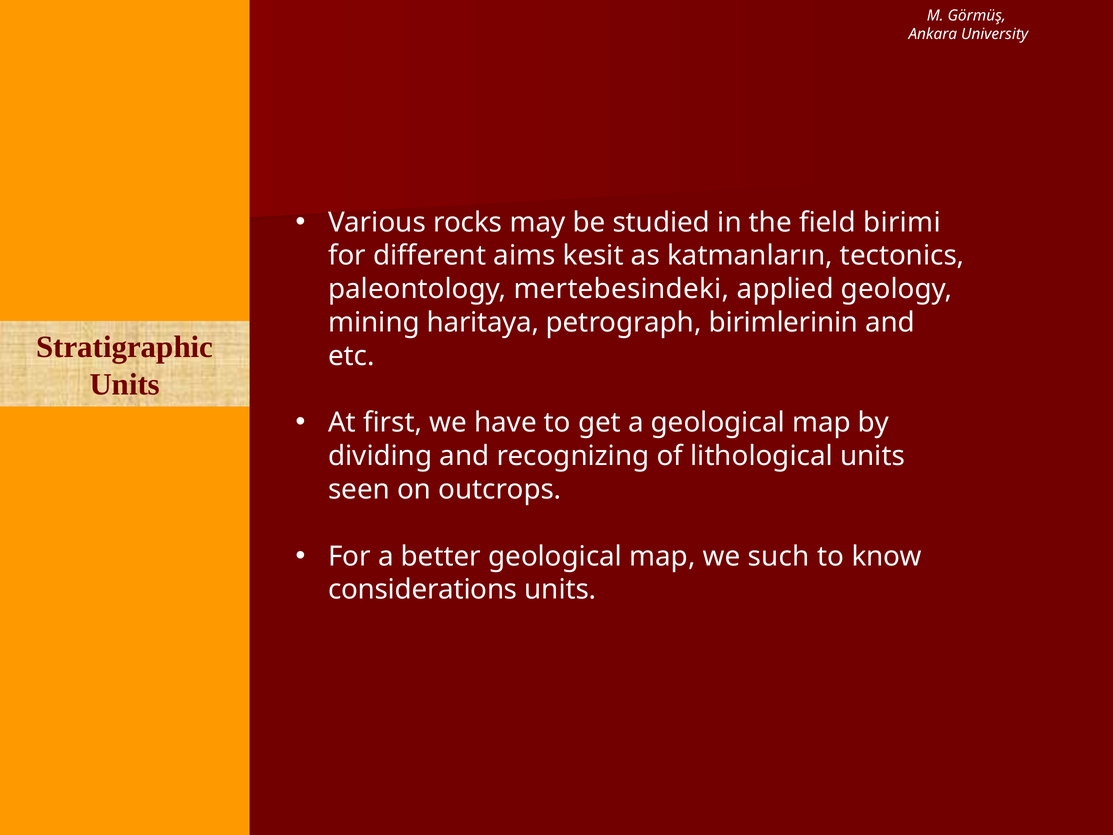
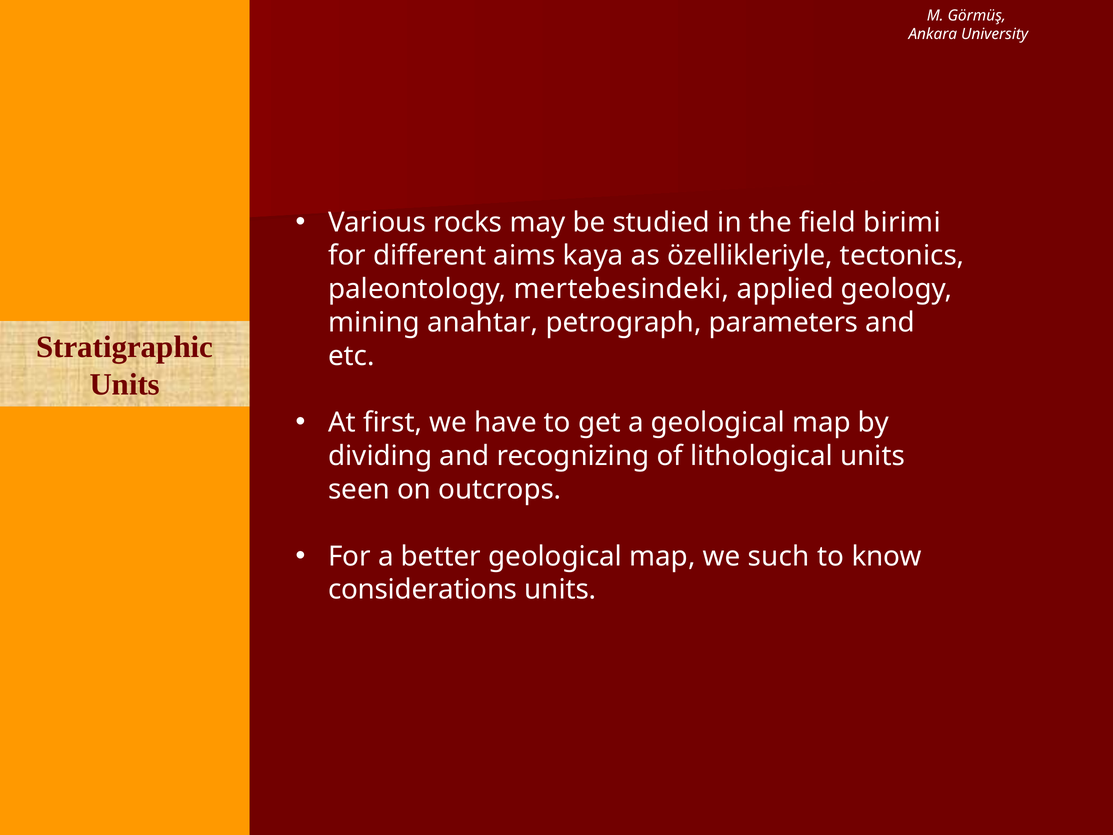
kesit: kesit -> kaya (593, 256)
katmanların: katmanların -> özellikleriyle (750, 256)
haritaya: haritaya -> anahtar (483, 322)
birimlerinin: birimlerinin -> parameters (784, 322)
